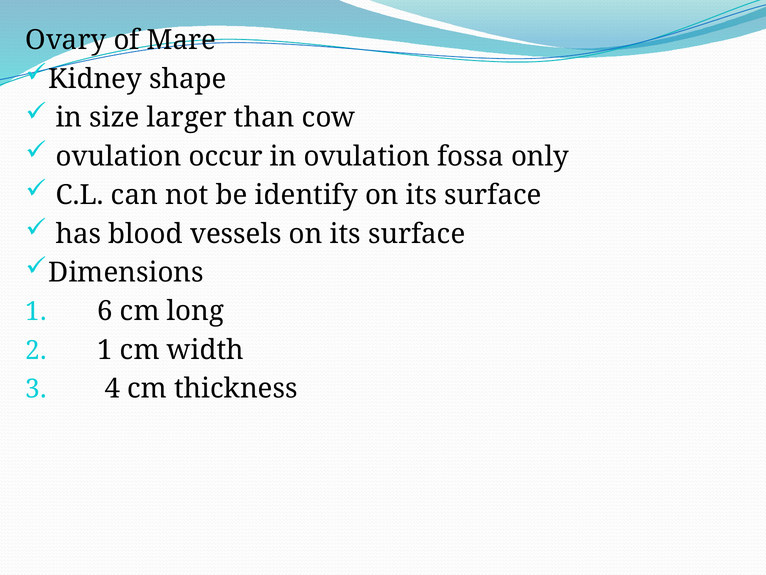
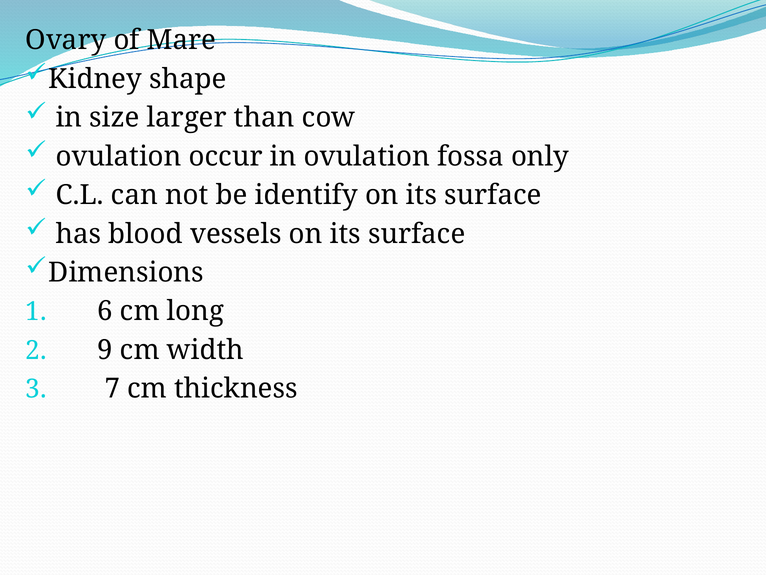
1: 1 -> 9 (105, 350)
4: 4 -> 7 (112, 388)
